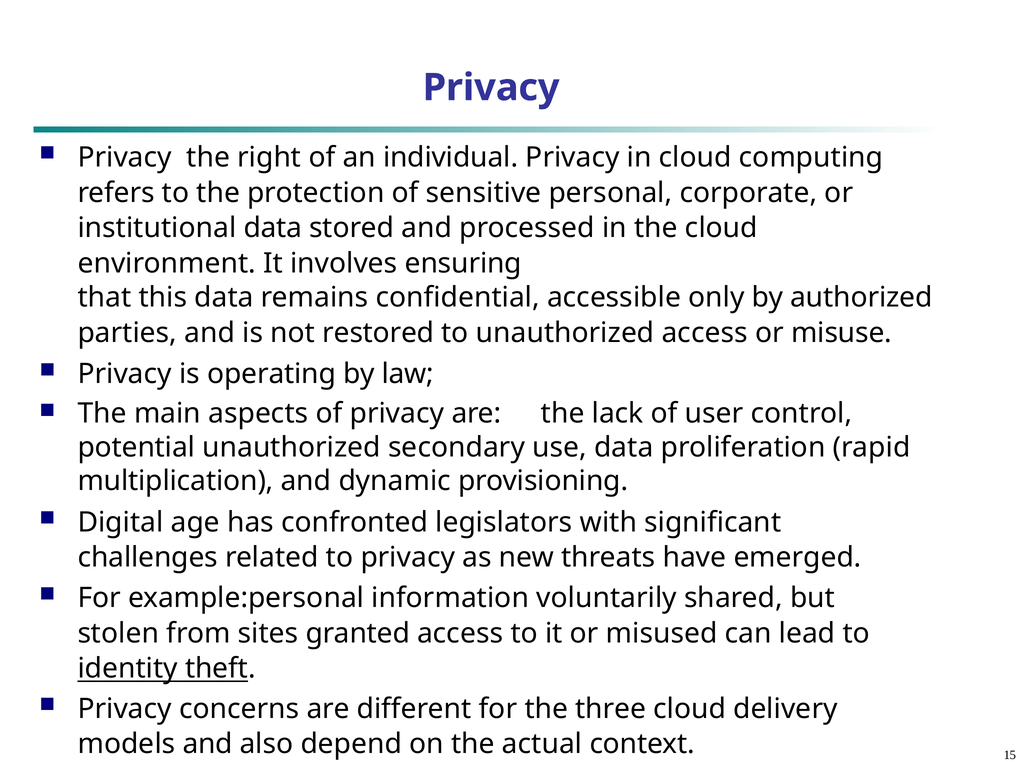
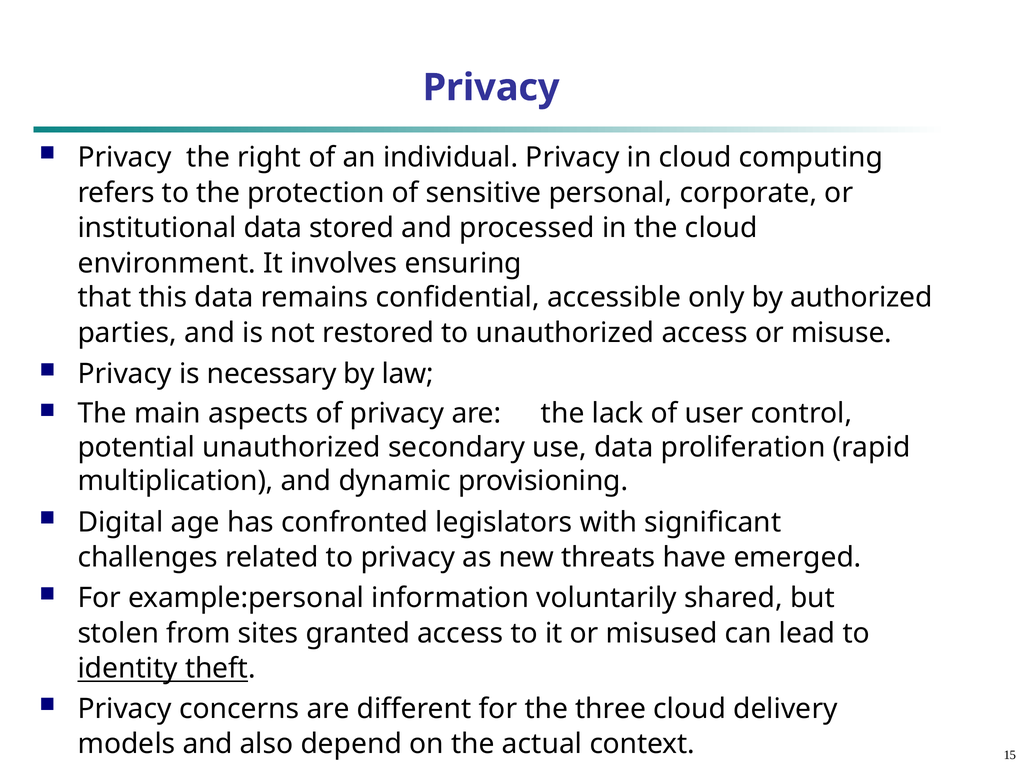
operating: operating -> necessary (272, 374)
